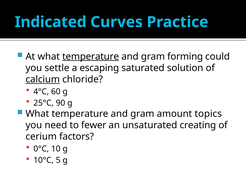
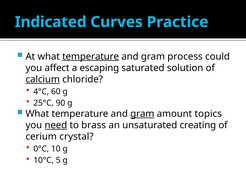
forming: forming -> process (185, 57)
settle: settle -> affect (57, 68)
gram underline: none -> present (142, 114)
need underline: none -> present (56, 126)
fewer: fewer -> brass (94, 126)
factors: factors -> crystal (76, 137)
